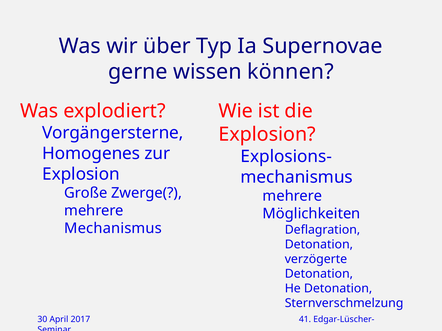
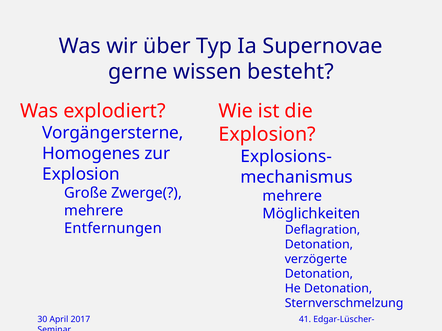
können: können -> besteht (290, 72)
Mechanismus: Mechanismus -> Entfernungen (113, 229)
